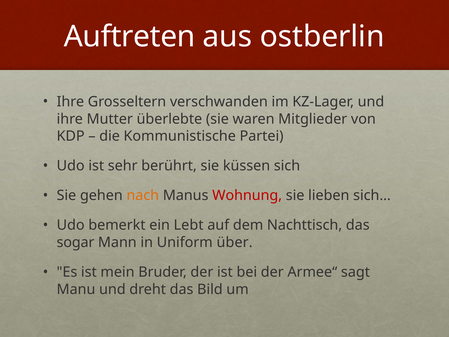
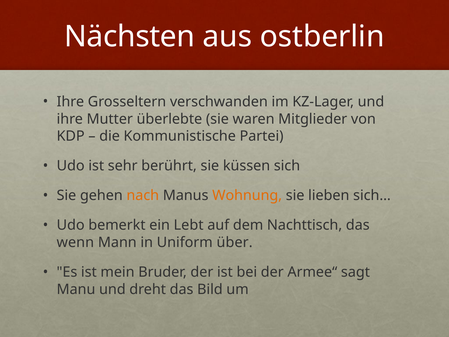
Auftreten: Auftreten -> Nächsten (130, 37)
Wohnung colour: red -> orange (247, 195)
sogar: sogar -> wenn (75, 242)
